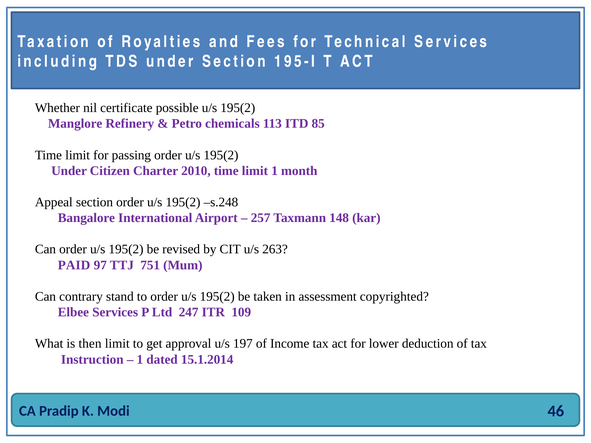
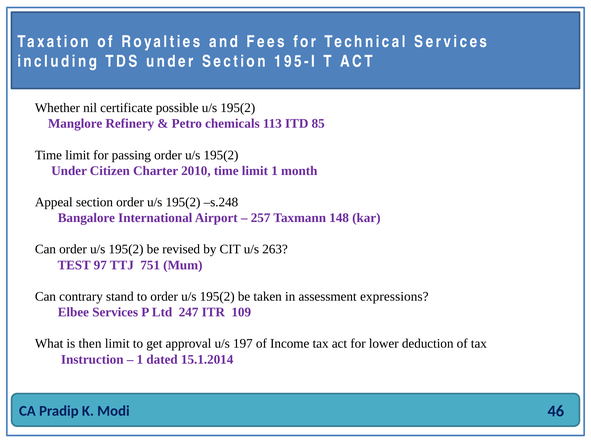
PAID: PAID -> TEST (74, 265)
copyrighted: copyrighted -> expressions (394, 297)
